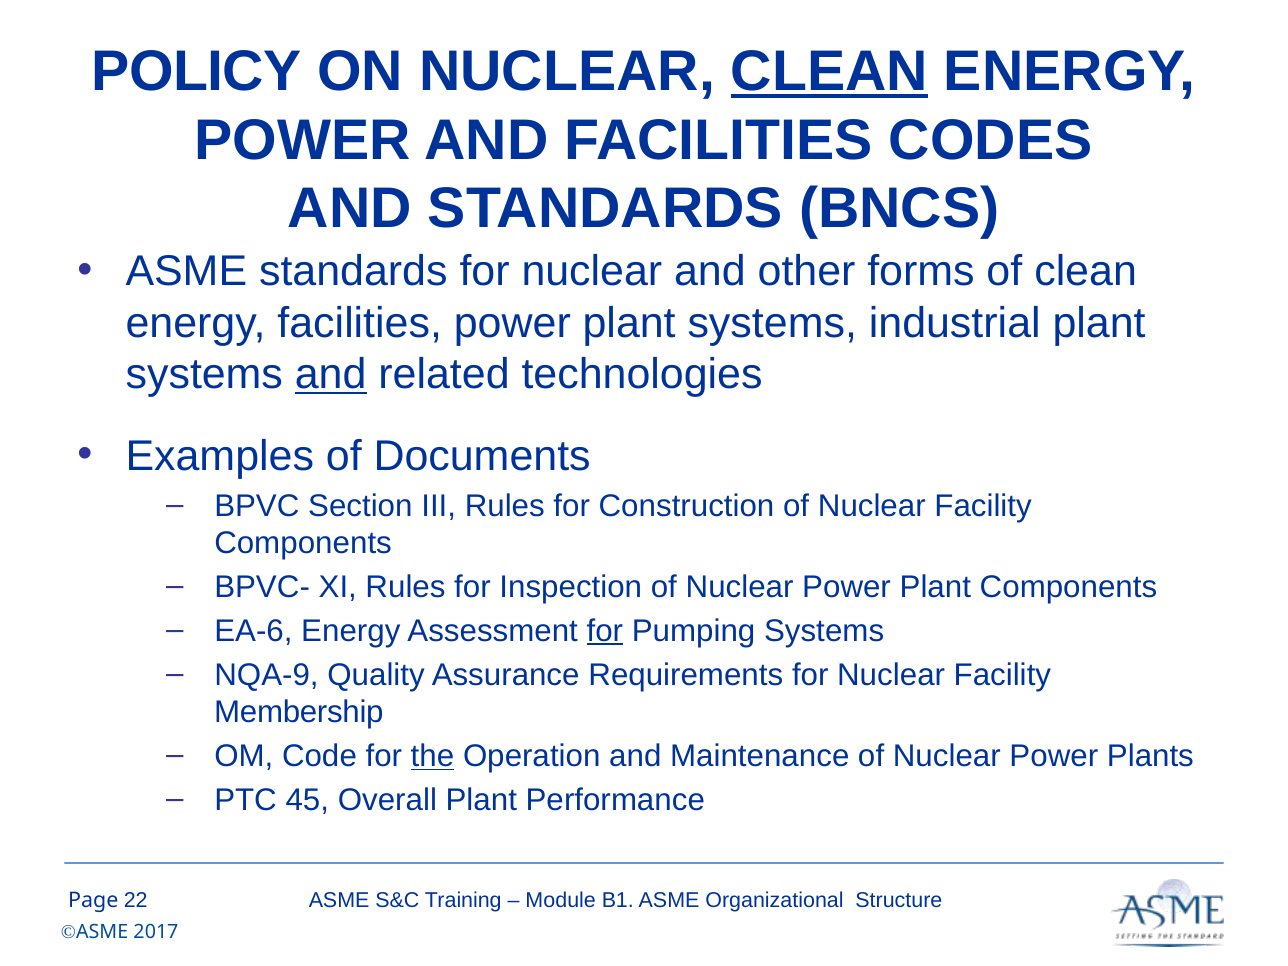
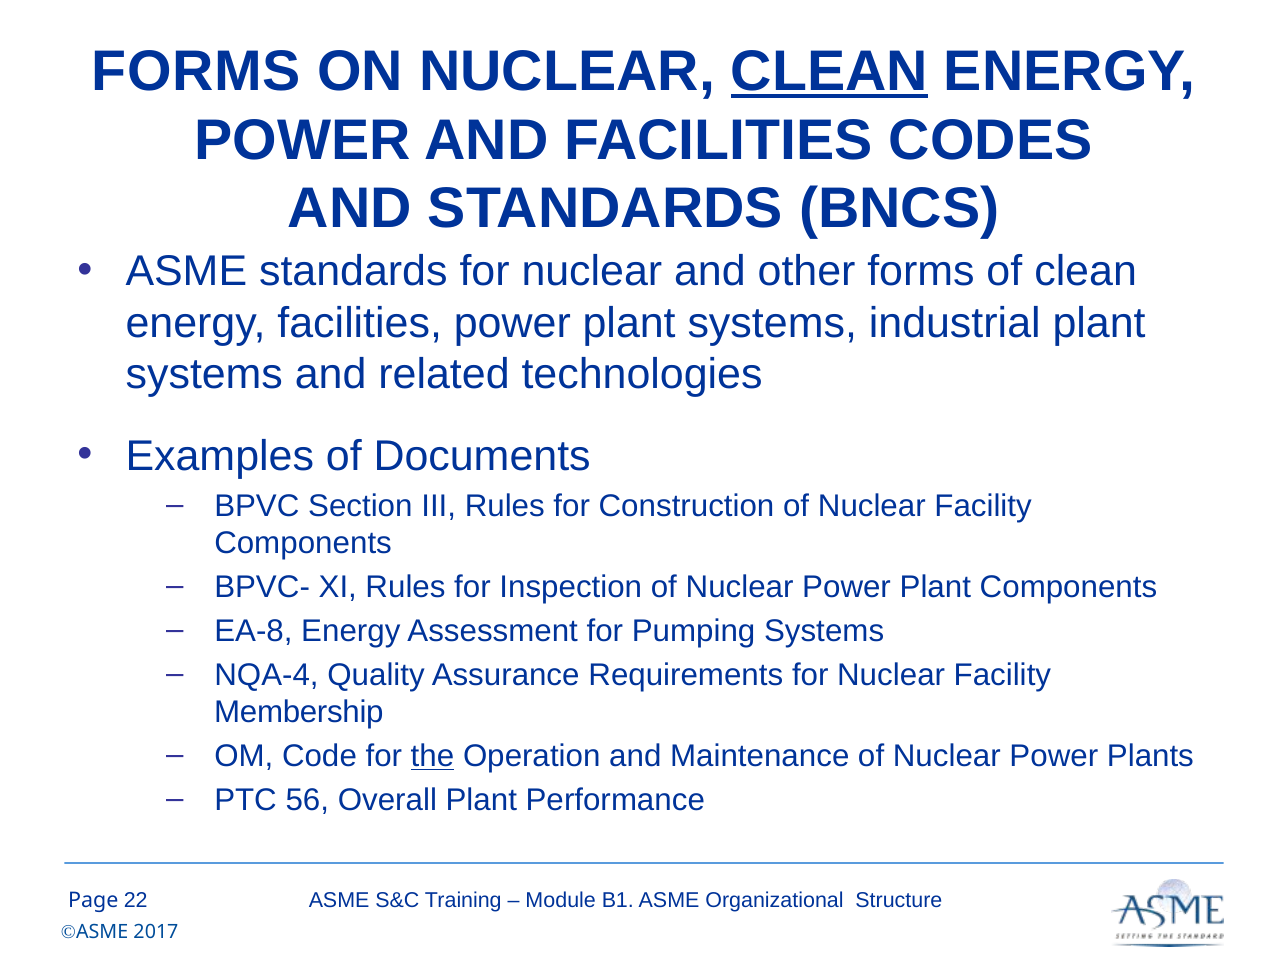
POLICY: POLICY -> FORMS (196, 72)
and underline: present -> none (331, 374)
EA-6: EA-6 -> EA-8 (253, 631)
for underline: present -> none (605, 631)
NQA-9: NQA-9 -> NQA-4 (266, 675)
45: 45 -> 56 (307, 800)
